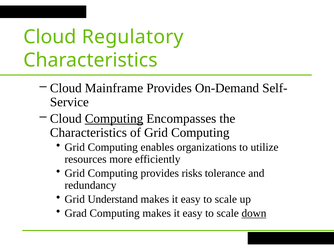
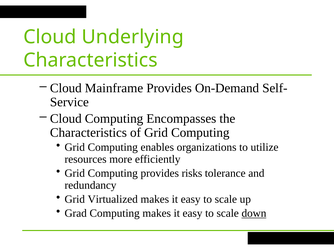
Regulatory: Regulatory -> Underlying (133, 37)
Computing underline: present -> none (114, 119)
Understand: Understand -> Virtualized (113, 200)
